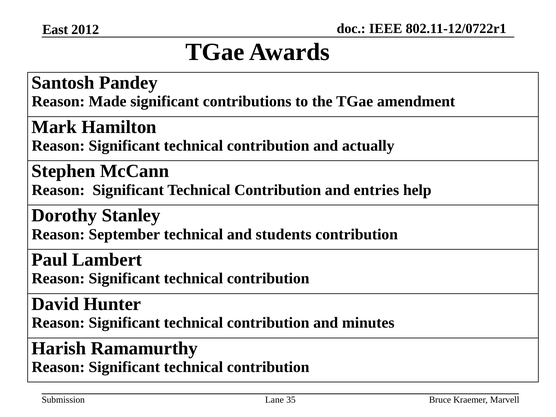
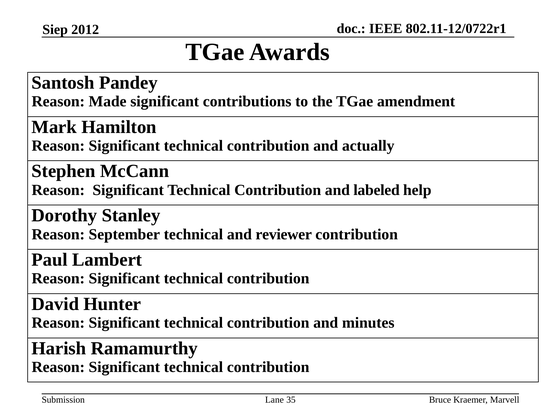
East: East -> Siep (55, 30)
entries: entries -> labeled (377, 190)
students: students -> reviewer (284, 234)
